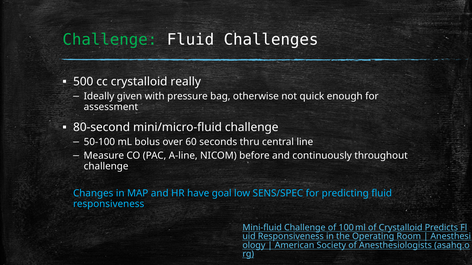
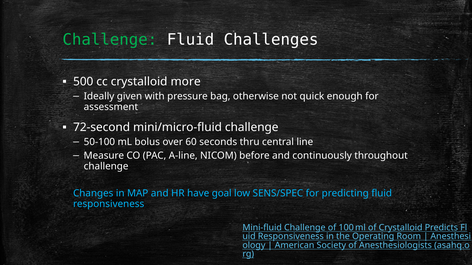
really: really -> more (186, 82)
80-second: 80-second -> 72-second (102, 128)
